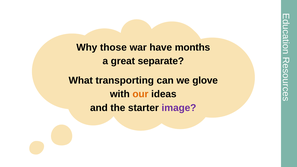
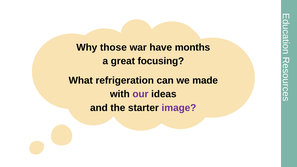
separate: separate -> focusing (161, 61)
transporting: transporting -> refrigeration (125, 80)
glove: glove -> made (205, 80)
our colour: orange -> purple (140, 94)
